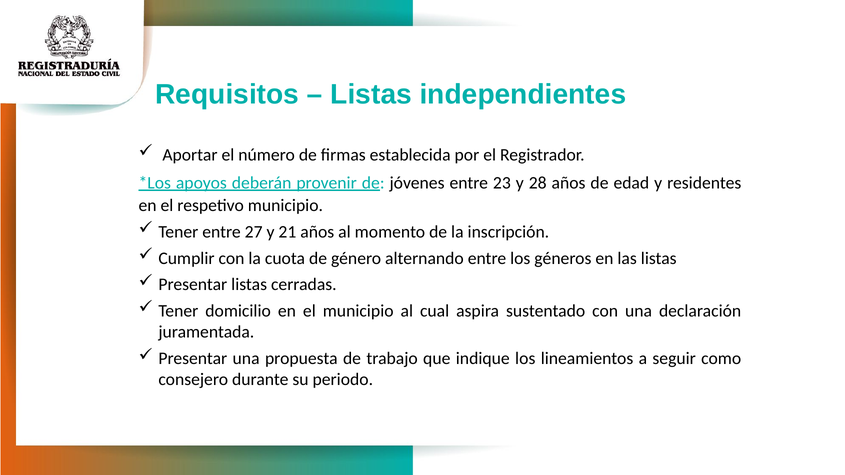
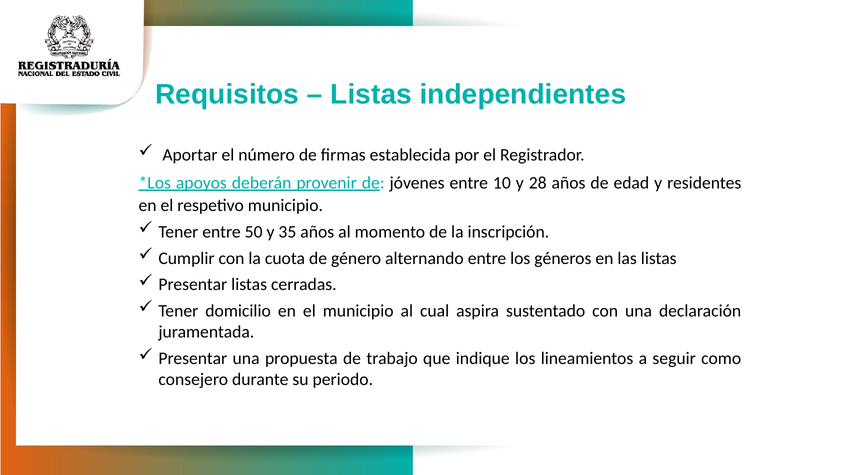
23: 23 -> 10 (502, 183)
27: 27 -> 50 (254, 232)
21: 21 -> 35 (287, 232)
